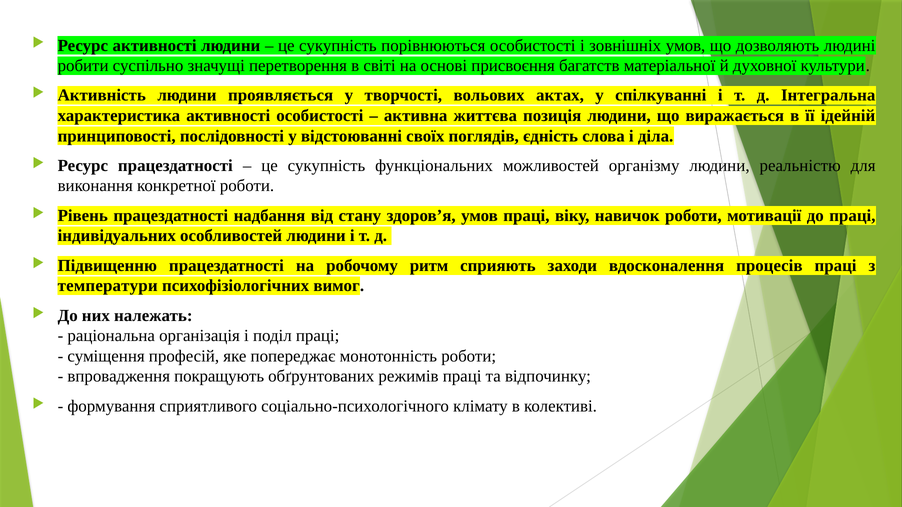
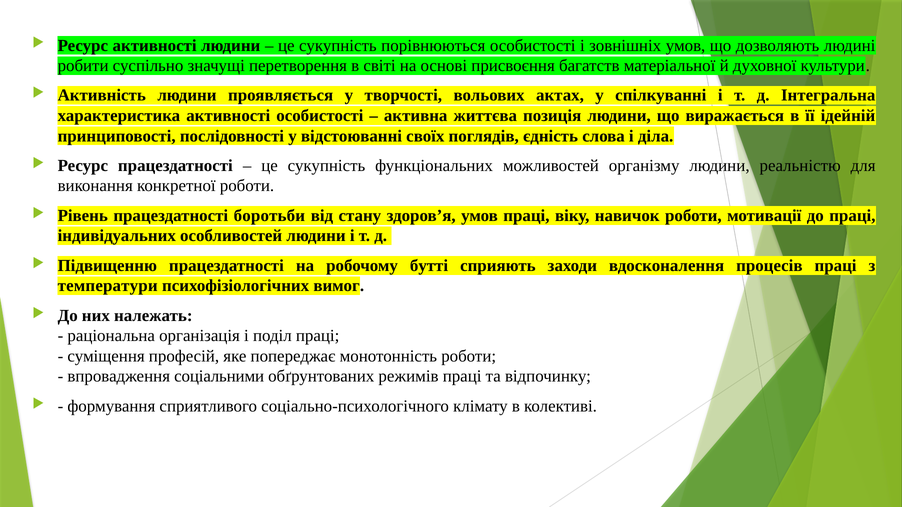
надбання: надбання -> боротьби (269, 216)
ритм: ритм -> бутті (429, 266)
покращують: покращують -> соціальними (219, 377)
